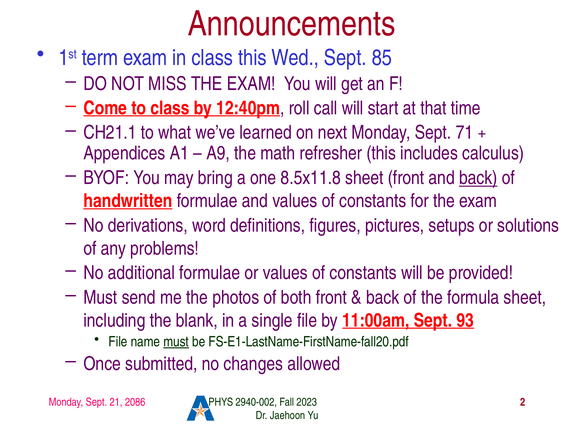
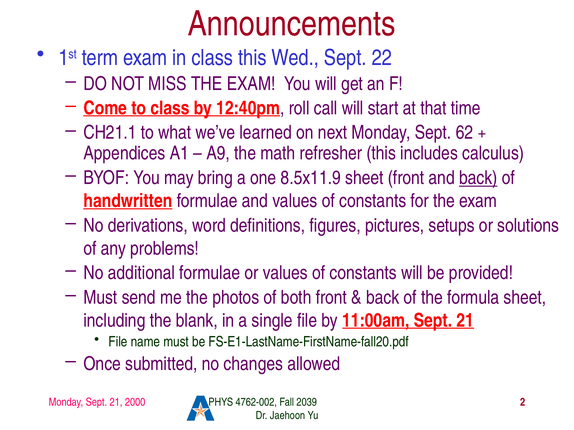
85: 85 -> 22 (382, 58)
71: 71 -> 62 (464, 133)
8.5x11.8: 8.5x11.8 -> 8.5x11.9 (311, 178)
11:00am Sept 93: 93 -> 21 (465, 321)
must underline: present -> none (176, 342)
2086: 2086 -> 2000 (135, 403)
2940-002: 2940-002 -> 4762-002 (256, 403)
2023: 2023 -> 2039 (307, 403)
